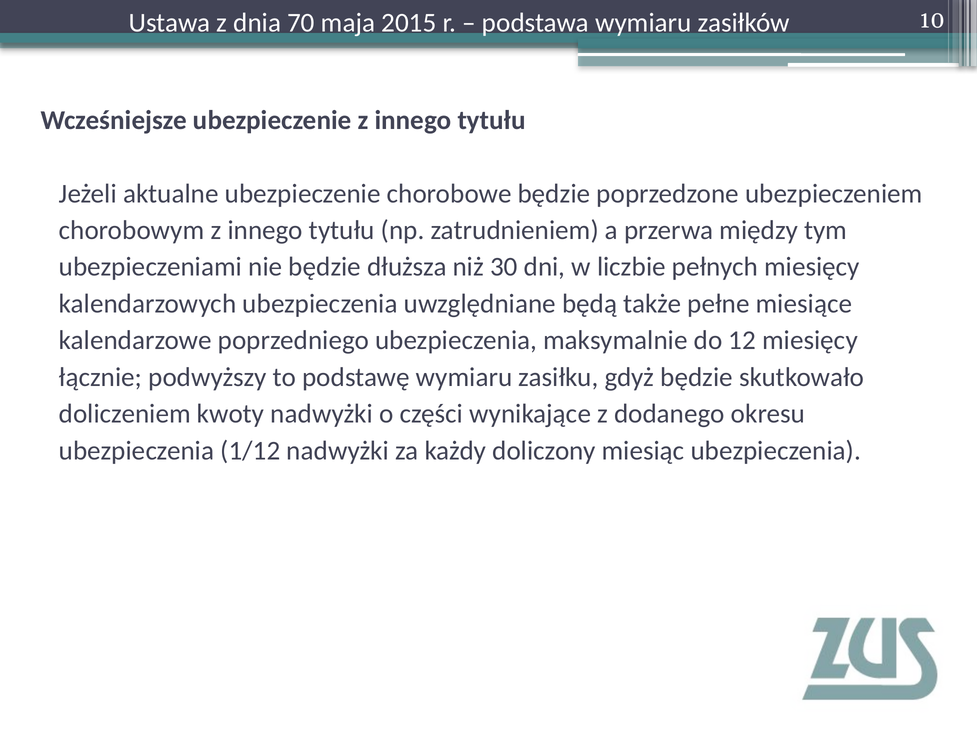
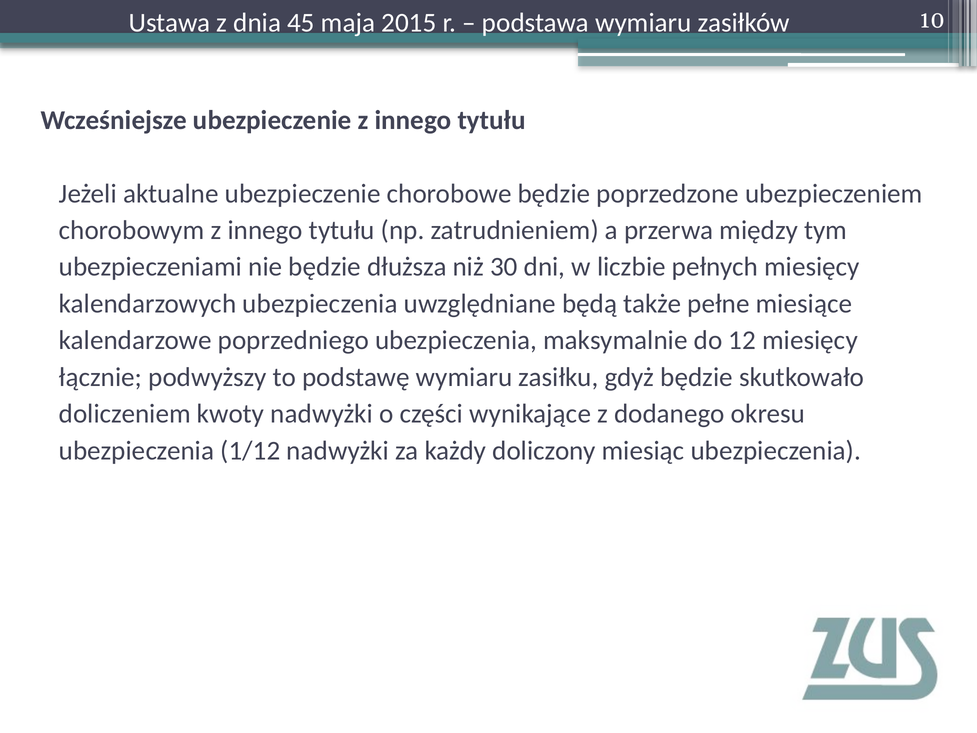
70: 70 -> 45 (301, 23)
